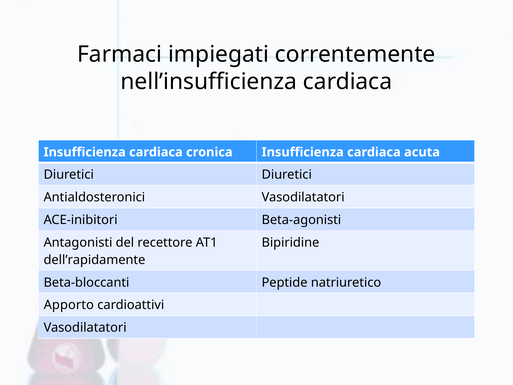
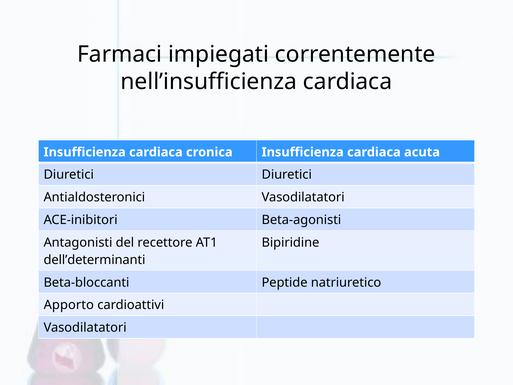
dell’rapidamente: dell’rapidamente -> dell’determinanti (95, 260)
